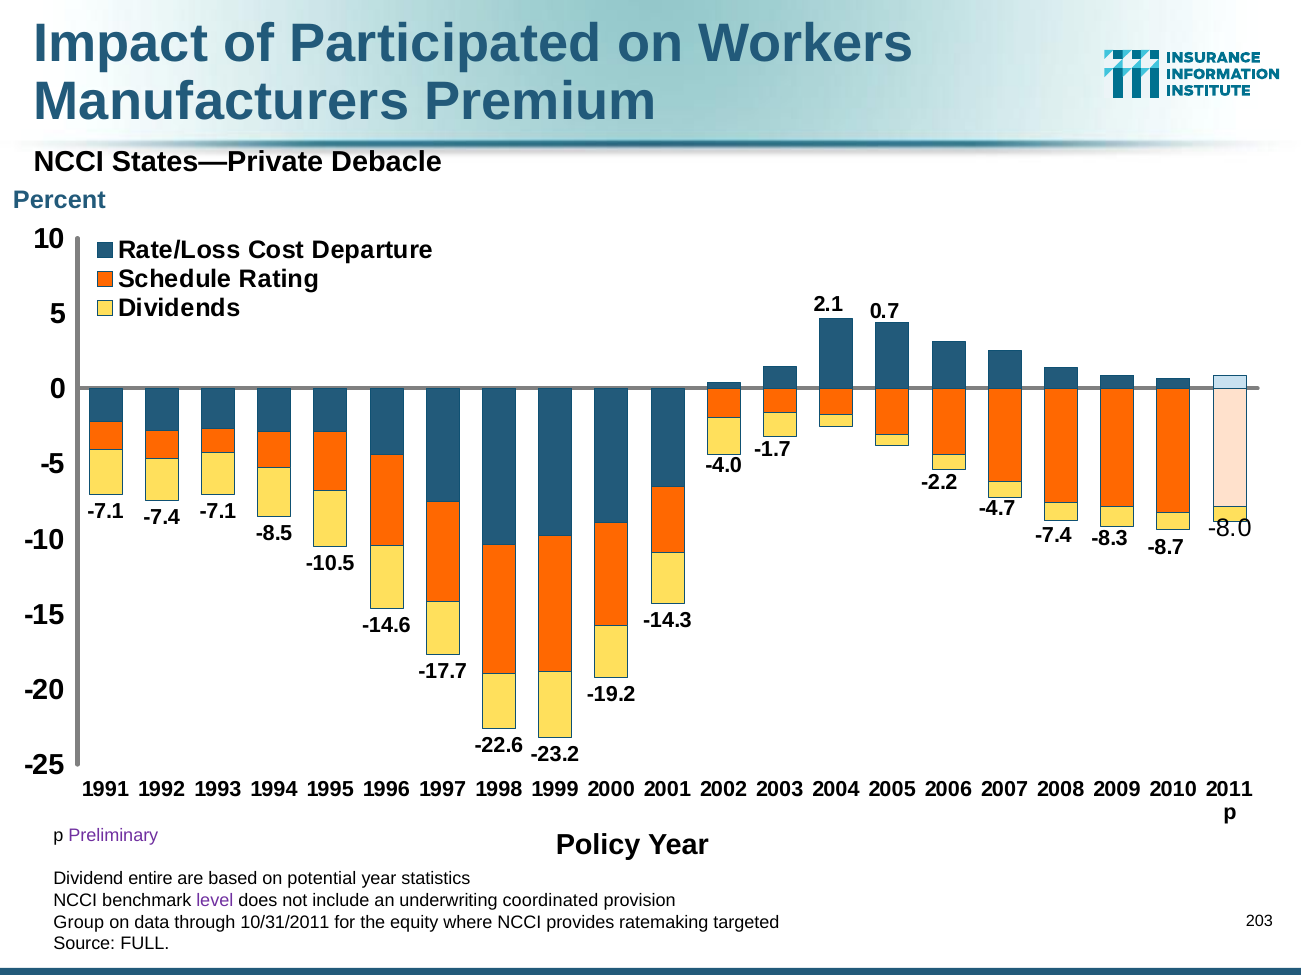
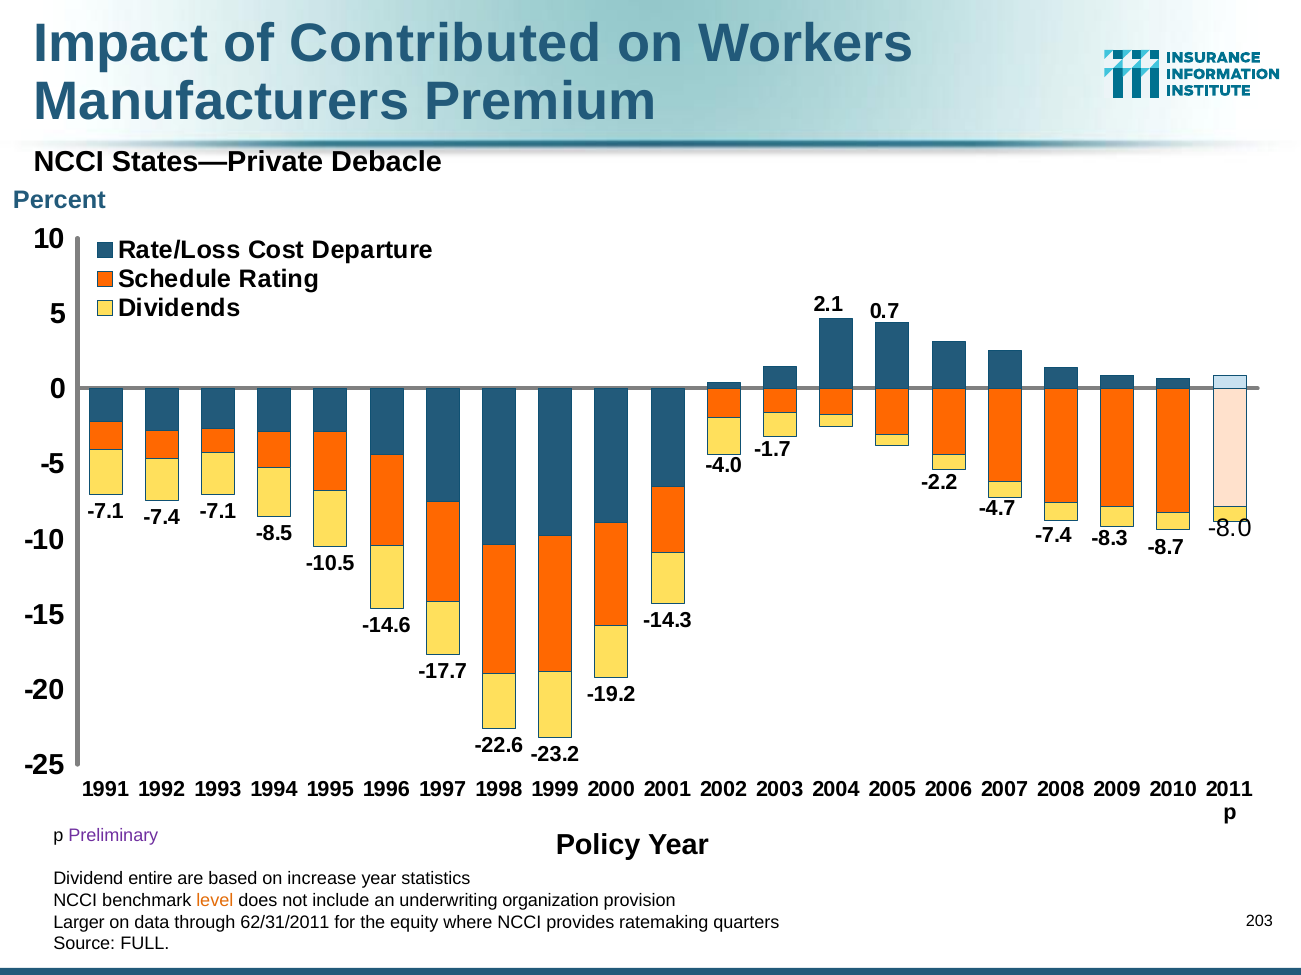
Participated: Participated -> Contributed (445, 43)
potential: potential -> increase (322, 880)
level colour: purple -> orange (215, 901)
coordinated: coordinated -> organization (551, 901)
Group: Group -> Larger (79, 923)
10/31/2011: 10/31/2011 -> 62/31/2011 (285, 923)
targeted: targeted -> quarters (746, 923)
